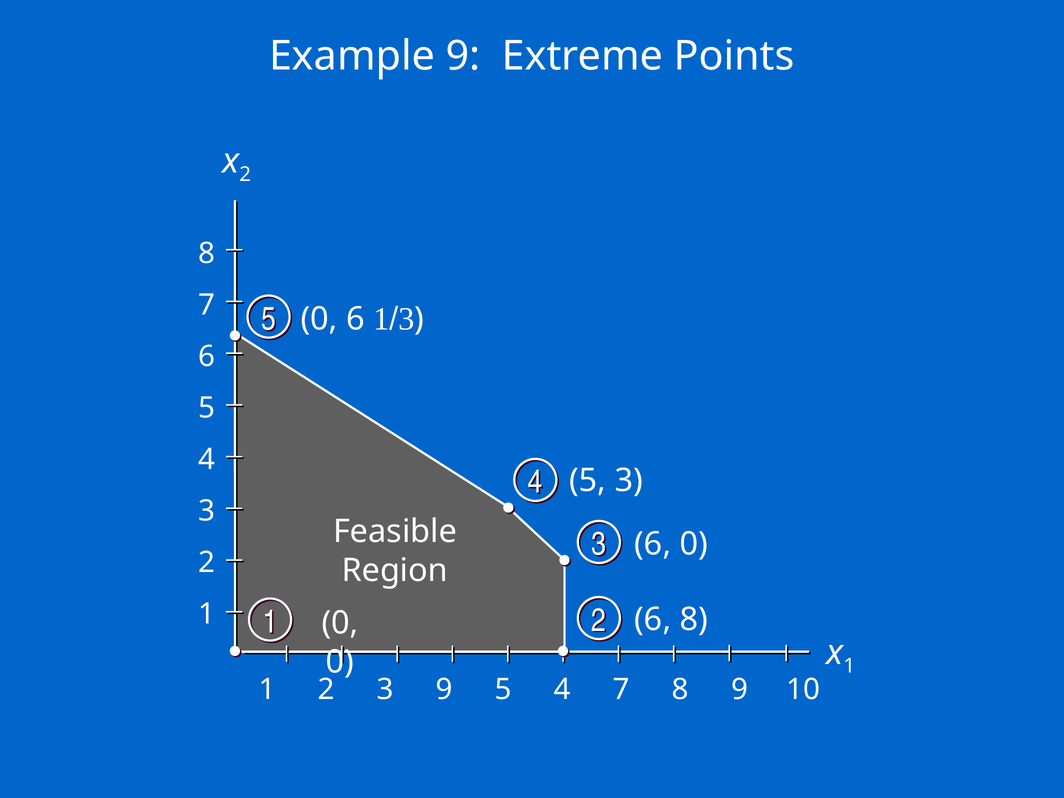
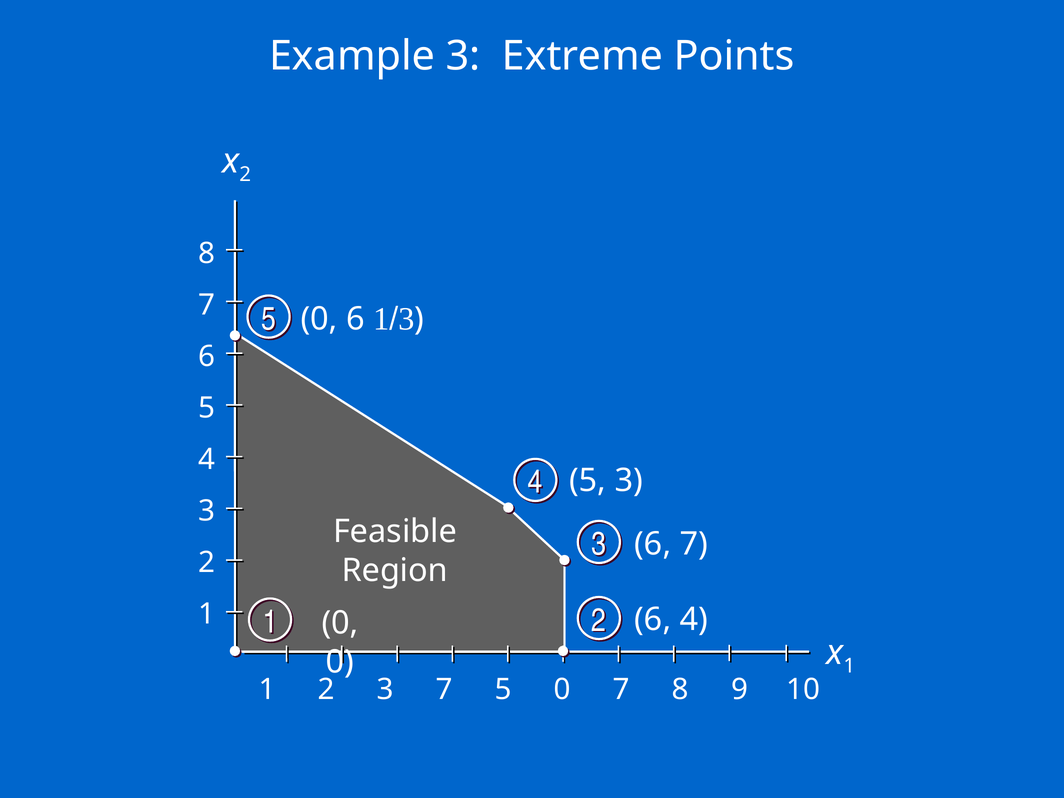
Example 9: 9 -> 3 (463, 56)
6 0: 0 -> 7 (694, 544)
6 8: 8 -> 4 (694, 620)
3 9: 9 -> 7 (444, 690)
4: 4 -> 0 (562, 690)
